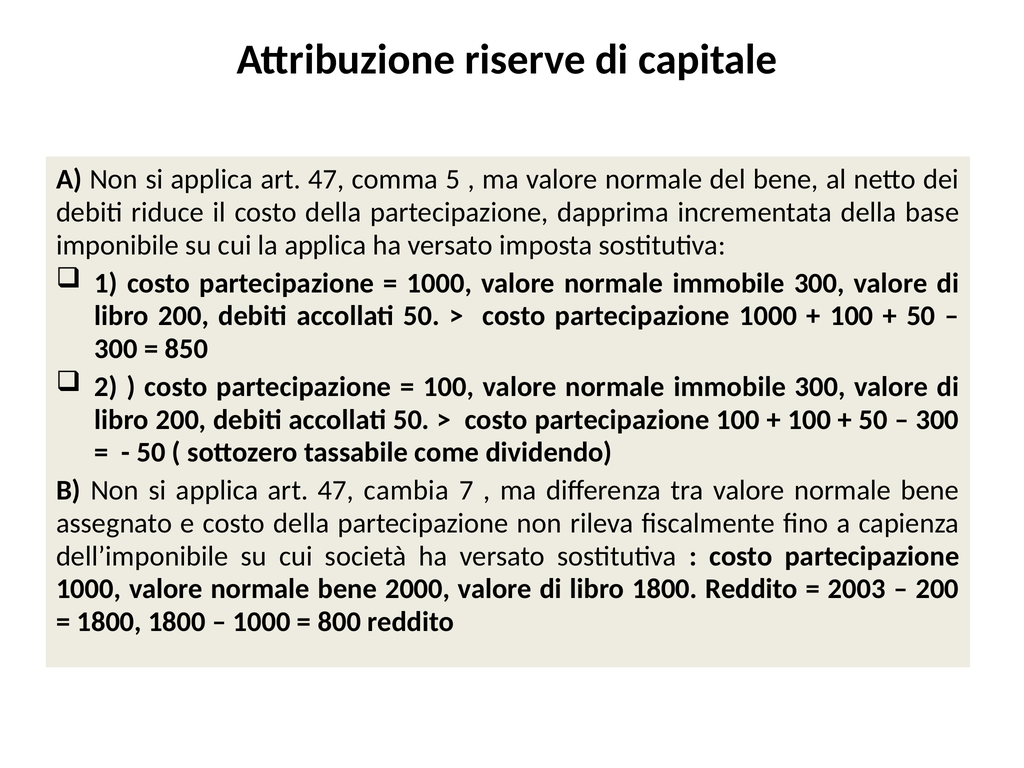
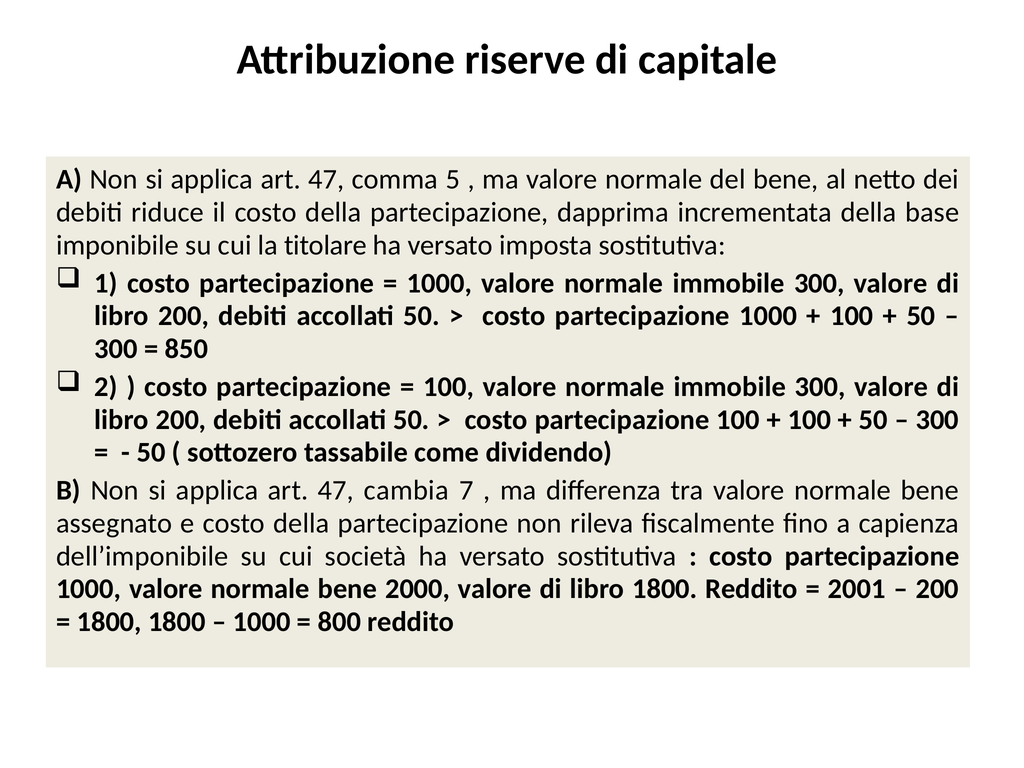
la applica: applica -> titolare (326, 245)
2003: 2003 -> 2001 (857, 589)
